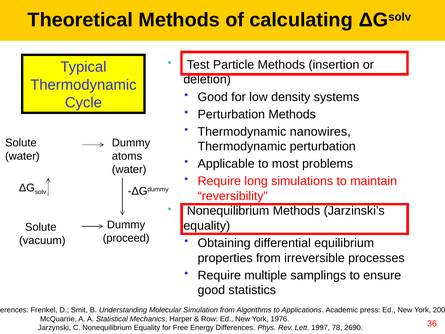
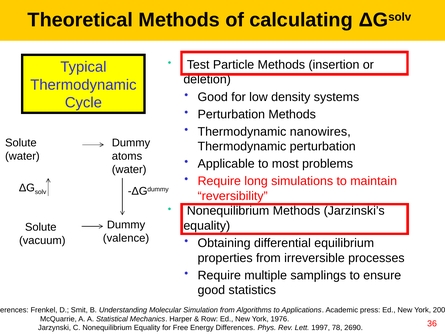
proceed: proceed -> valence (126, 238)
